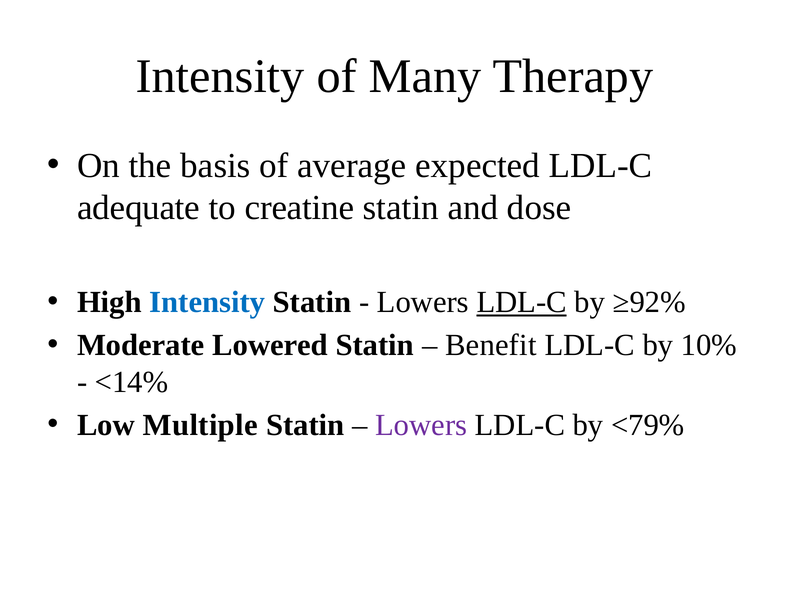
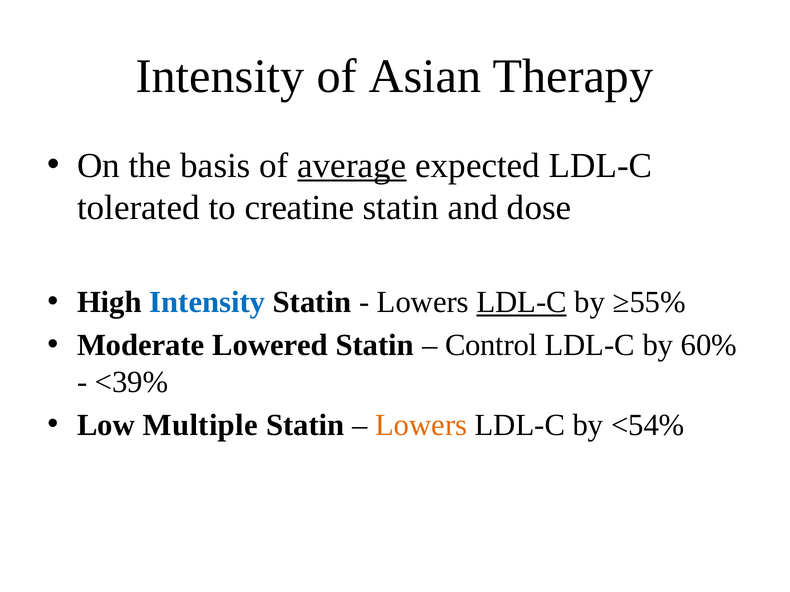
Many: Many -> Asian (425, 76)
average underline: none -> present (352, 166)
adequate: adequate -> tolerated (138, 208)
≥92%: ≥92% -> ≥55% (649, 302)
Benefit: Benefit -> Control (491, 345)
10%: 10% -> 60% (709, 345)
<14%: <14% -> <39% (132, 382)
Lowers colour: purple -> orange (421, 425)
<79%: <79% -> <54% (648, 425)
